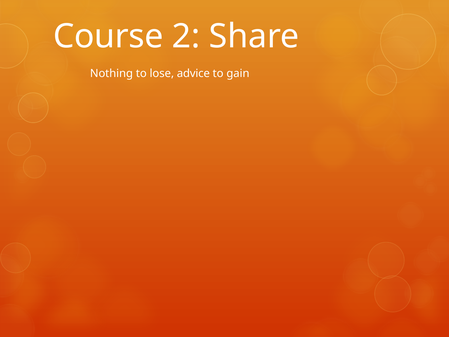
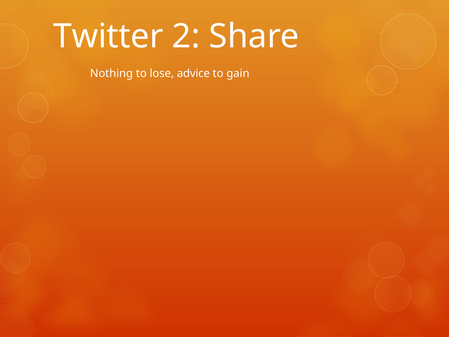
Course: Course -> Twitter (108, 36)
